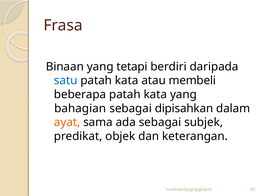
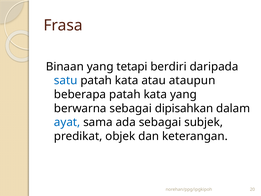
membeli: membeli -> ataupun (192, 80)
bahagian: bahagian -> berwarna (80, 108)
ayat colour: orange -> blue (67, 122)
